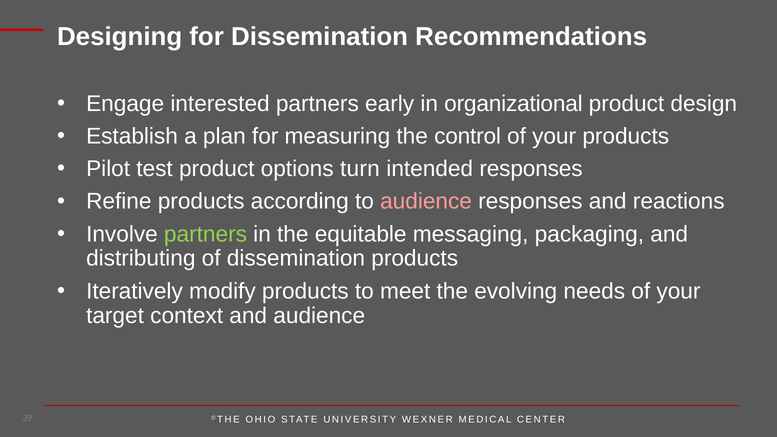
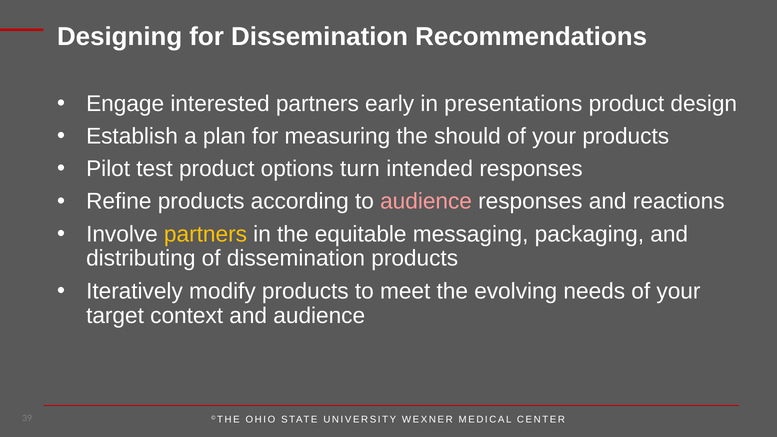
organizational: organizational -> presentations (513, 104)
control: control -> should (467, 136)
partners colour: light green -> yellow (206, 234)
